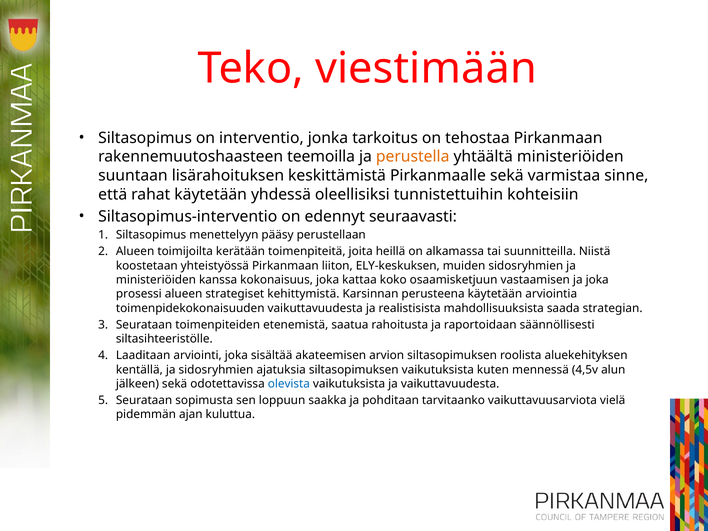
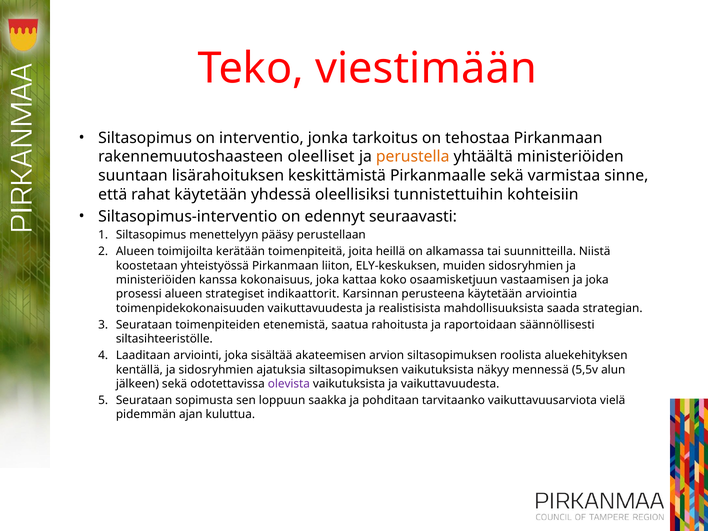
teemoilla: teemoilla -> oleelliset (321, 157)
kehittymistä: kehittymistä -> indikaattorit (303, 294)
kuten: kuten -> näkyy (493, 370)
4,5v: 4,5v -> 5,5v (585, 370)
olevista colour: blue -> purple (289, 384)
